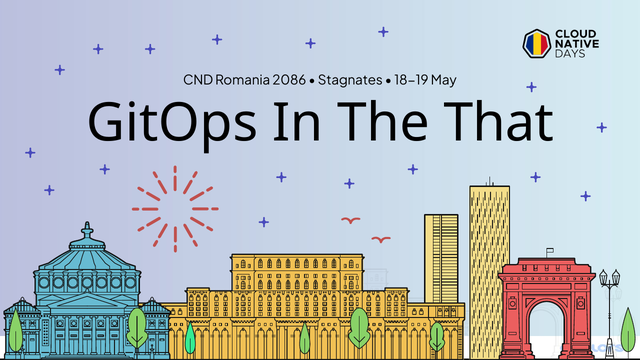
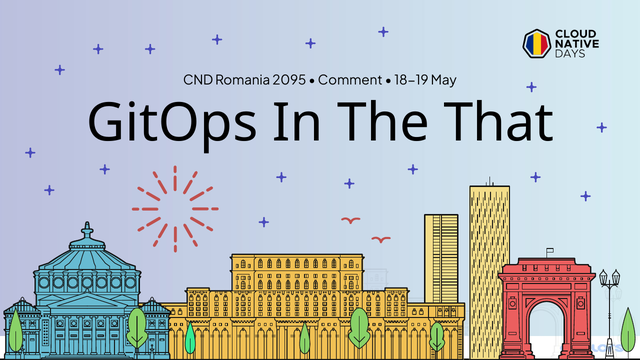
2086: 2086 -> 2095 (289, 80)
Stagnates: Stagnates -> Comment (350, 80)
